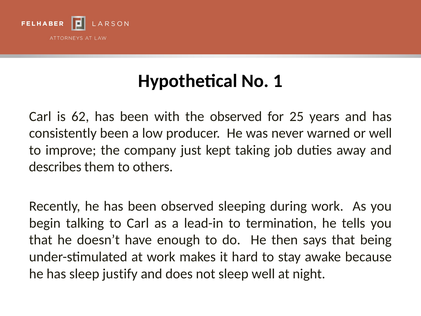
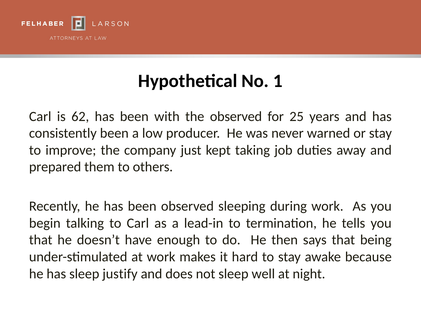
or well: well -> stay (380, 133)
describes: describes -> prepared (55, 167)
